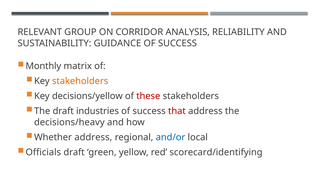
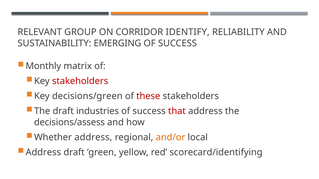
ANALYSIS: ANALYSIS -> IDENTIFY (188, 32)
GUIDANCE: GUIDANCE -> EMERGING (117, 43)
stakeholders colour: orange -> red (80, 81)
decisions/yellow: decisions/yellow -> decisions/green (87, 96)
decisions/heavy: decisions/heavy -> decisions/assess (69, 123)
and/or colour: blue -> orange (171, 138)
Officials: Officials -> Address (43, 153)
